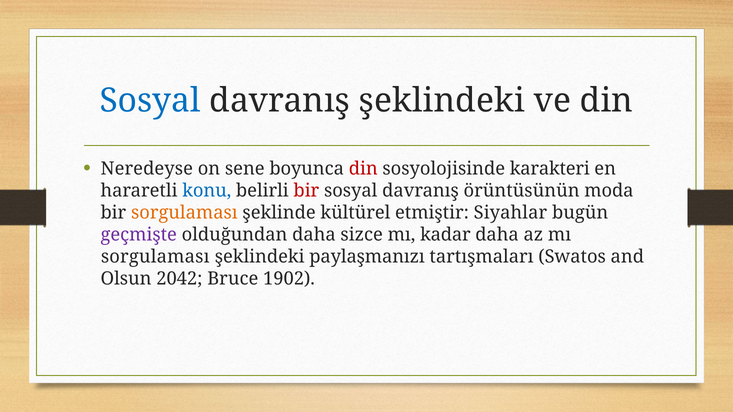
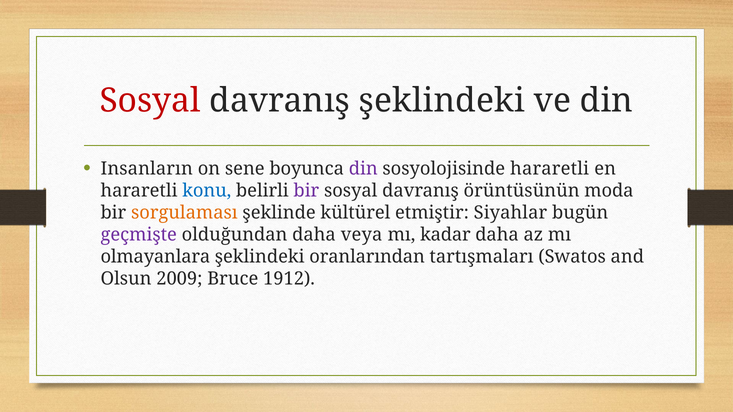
Sosyal colour: blue -> red (150, 101)
Neredeyse: Neredeyse -> Insanların (147, 169)
din colour: red -> purple (363, 169)
sosyolojisinde karakteri: karakteri -> hararetli (550, 169)
bir colour: red -> purple (306, 191)
sizce: sizce -> veya (362, 235)
sorgulaması: sorgulaması -> olmayanlara (155, 257)
paylaşmanızı: paylaşmanızı -> oranlarından (367, 257)
2042: 2042 -> 2009 (179, 279)
1902: 1902 -> 1912 (289, 279)
